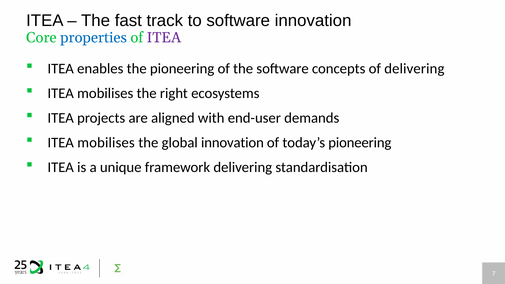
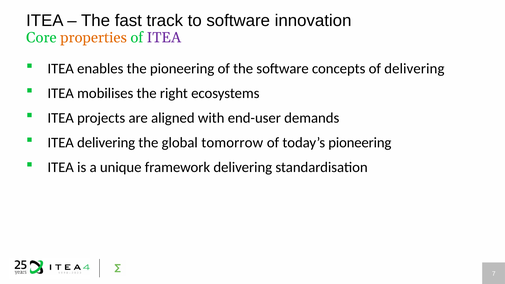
properties colour: blue -> orange (94, 38)
mobilises: mobilises -> delivering (106, 143)
global innovation: innovation -> tomorrow (232, 143)
